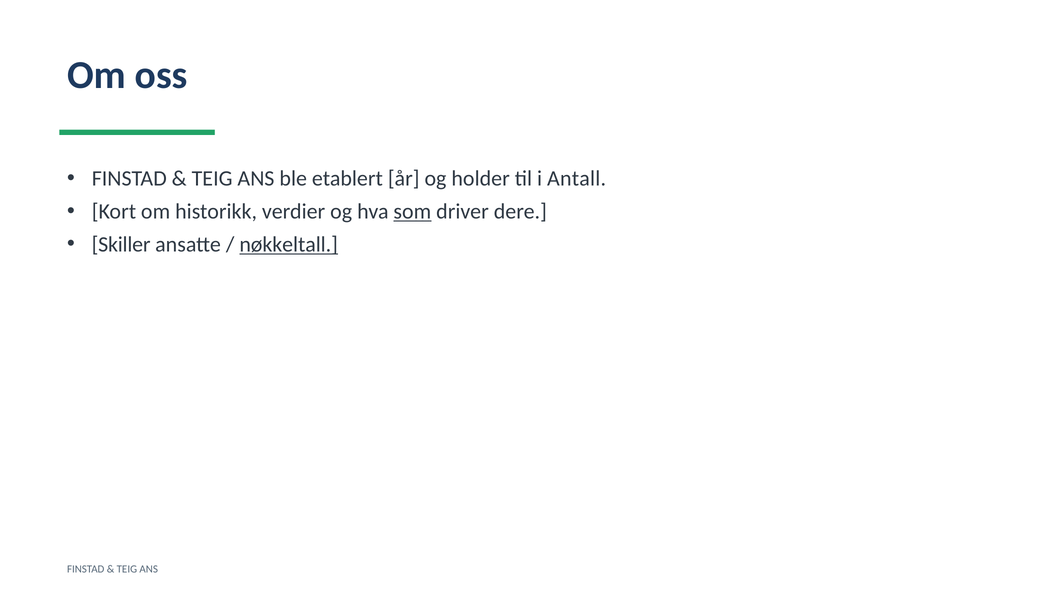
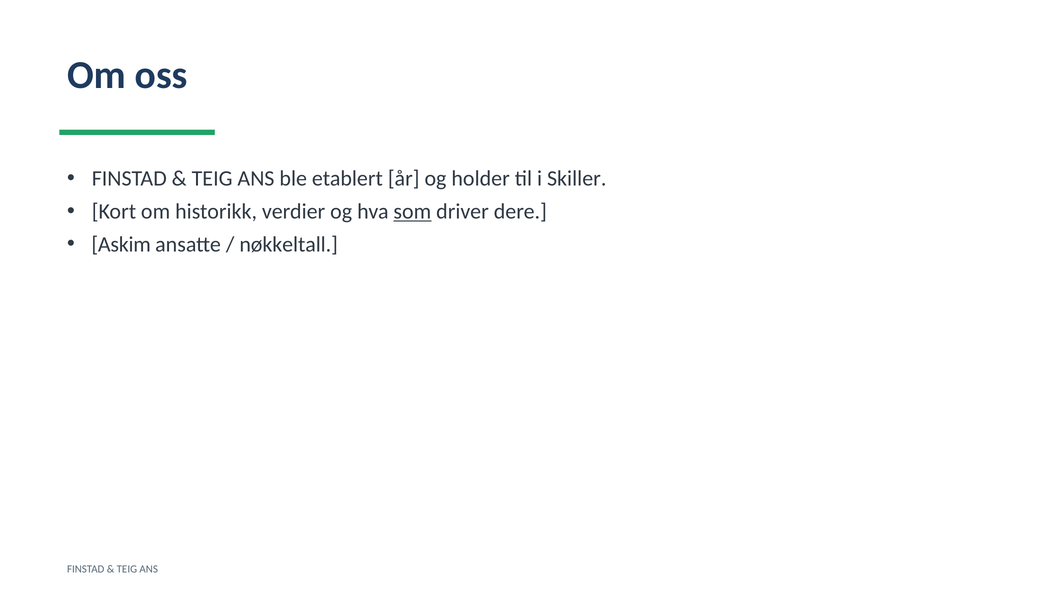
Antall: Antall -> Skiller (577, 179)
Skiller: Skiller -> Askim (121, 244)
nøkkeltall underline: present -> none (289, 244)
